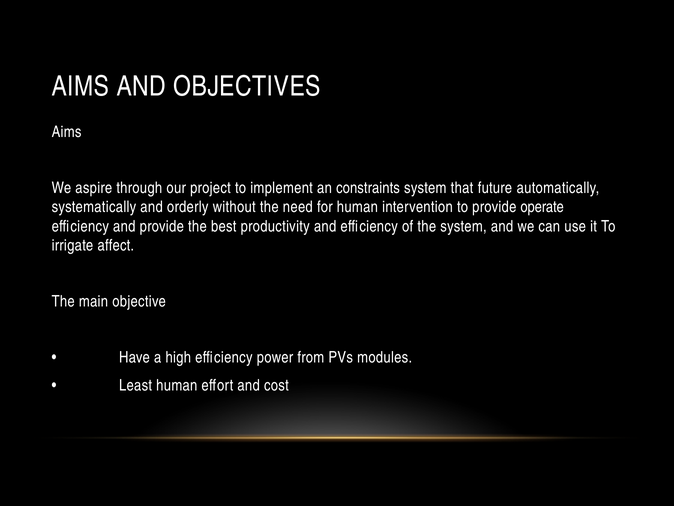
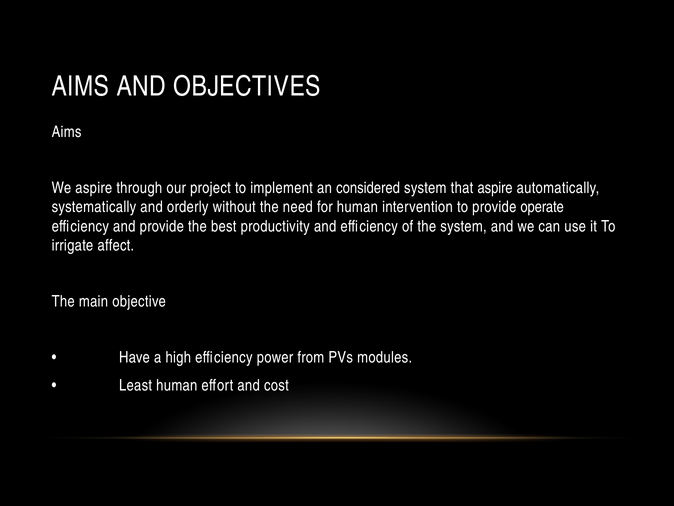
constraints: constraints -> considered (368, 188)
that future: future -> aspire (495, 188)
